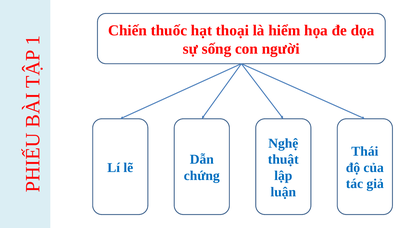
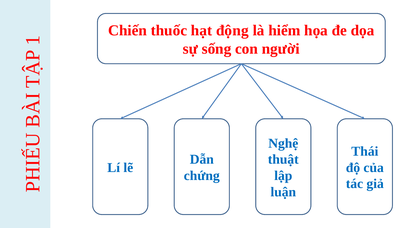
thoại: thoại -> động (232, 31)
